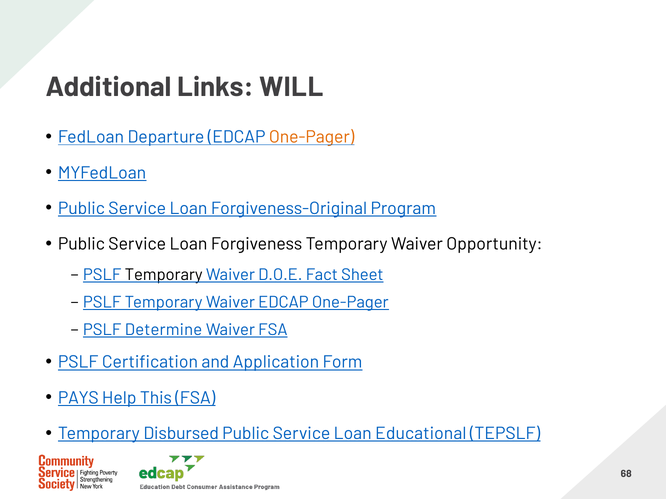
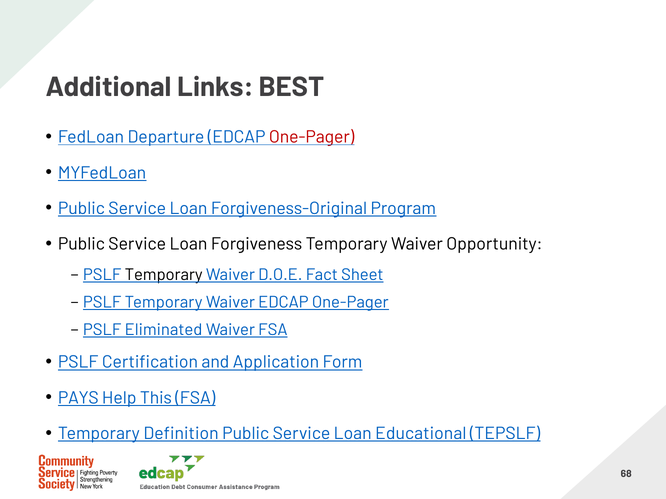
WILL: WILL -> BEST (292, 87)
One-Pager colour: orange -> red (312, 137)
Determine: Determine -> Eliminated (164, 330)
Disbursed: Disbursed -> Definition (181, 434)
